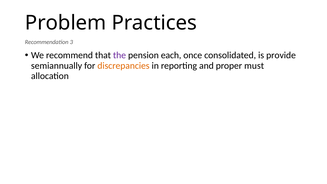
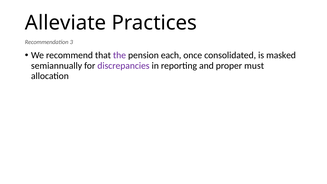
Problem: Problem -> Alleviate (66, 23)
provide: provide -> masked (281, 55)
discrepancies colour: orange -> purple (123, 66)
